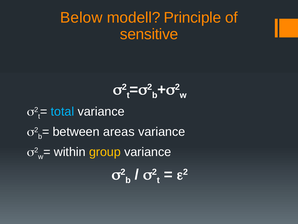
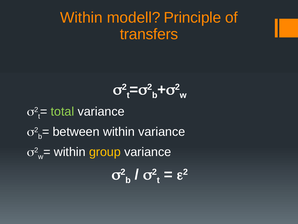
Below: Below -> Within (81, 18)
sensitive: sensitive -> transfers (149, 34)
total colour: light blue -> light green (62, 111)
between areas: areas -> within (119, 131)
